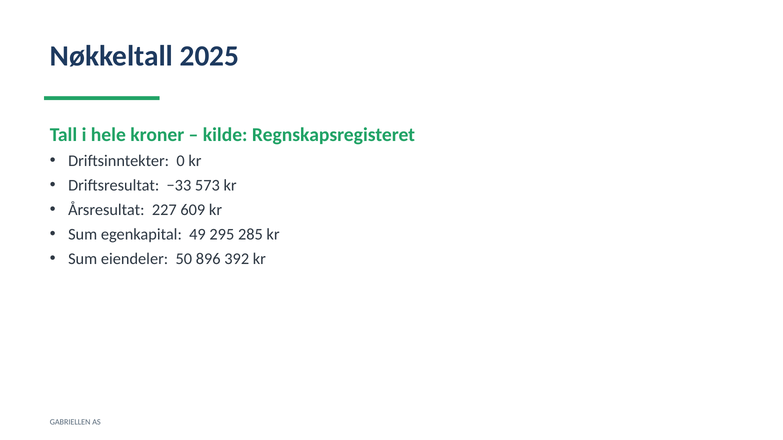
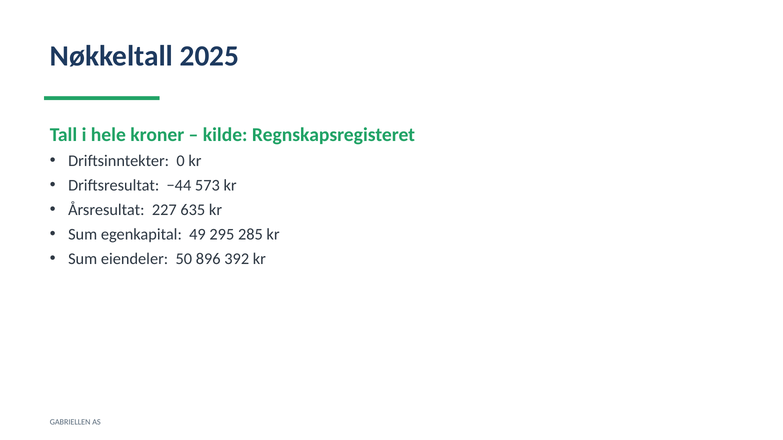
−33: −33 -> −44 (179, 185)
609: 609 -> 635 (193, 210)
